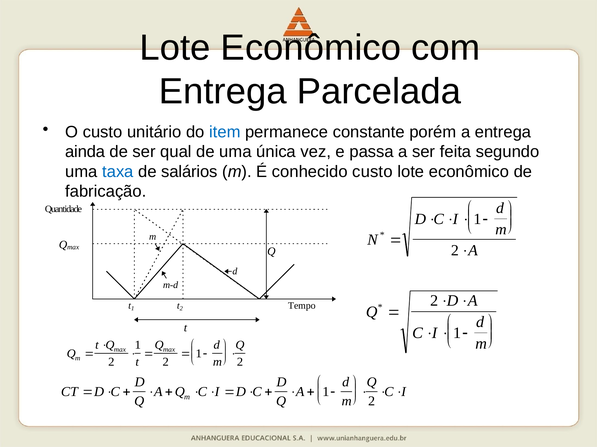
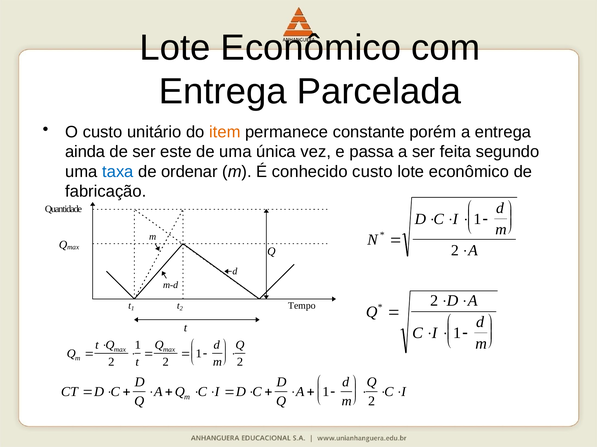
item colour: blue -> orange (225, 132)
qual: qual -> este (176, 152)
salários: salários -> ordenar (189, 172)
